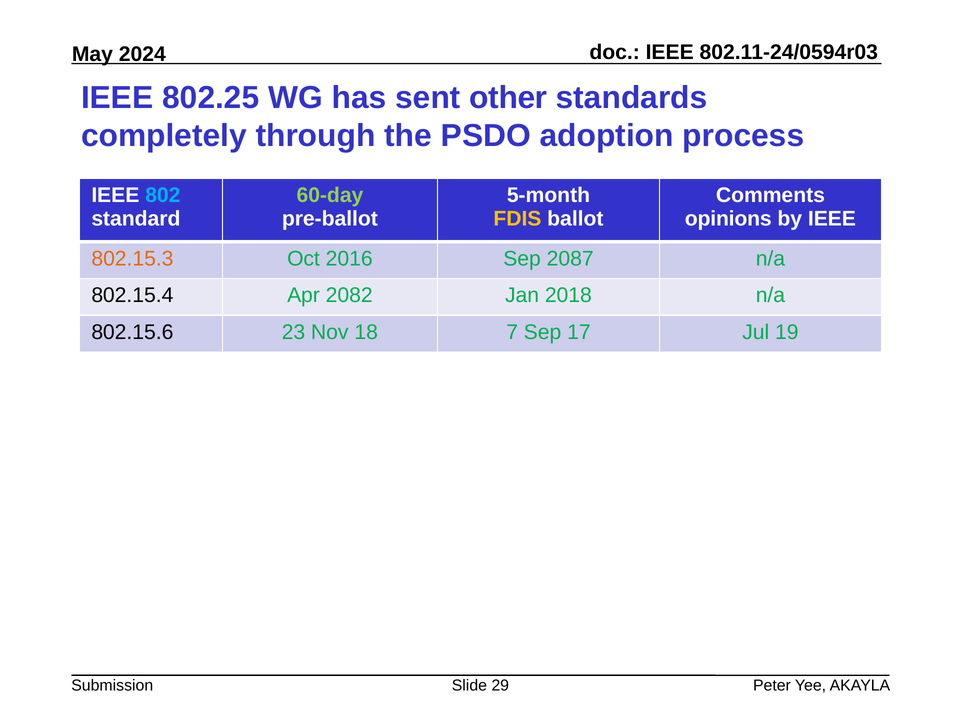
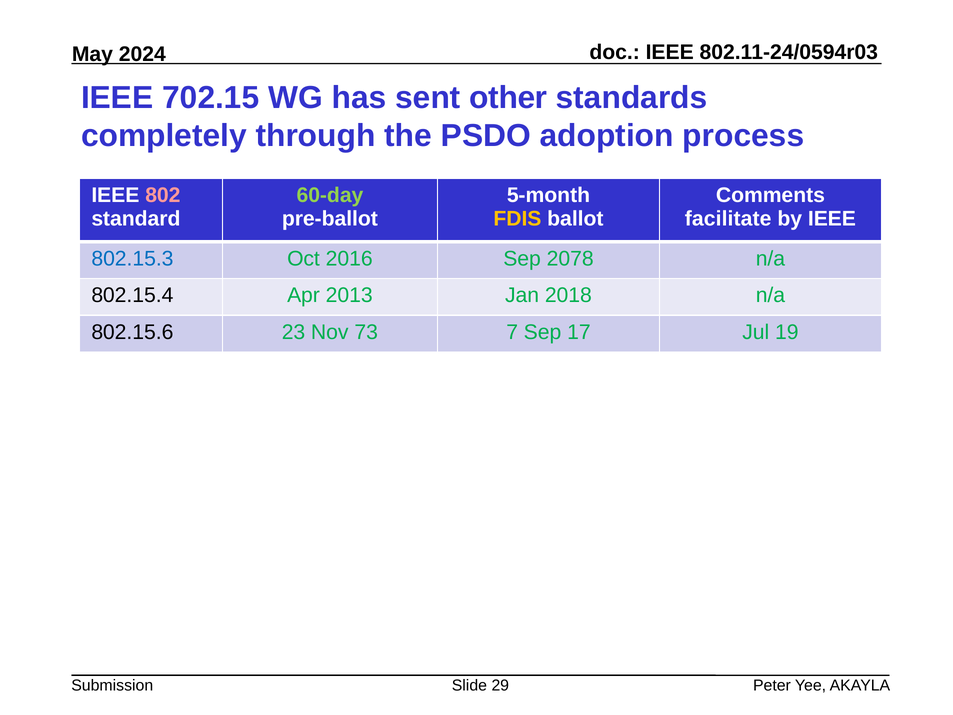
802.25: 802.25 -> 702.15 (211, 98)
802 colour: light blue -> pink (163, 195)
opinions: opinions -> facilitate (728, 219)
802.15.3 colour: orange -> blue (132, 259)
2087: 2087 -> 2078 (570, 259)
2082: 2082 -> 2013 (349, 295)
18: 18 -> 73 (366, 332)
